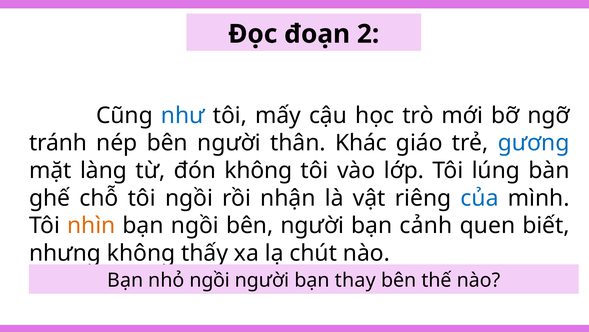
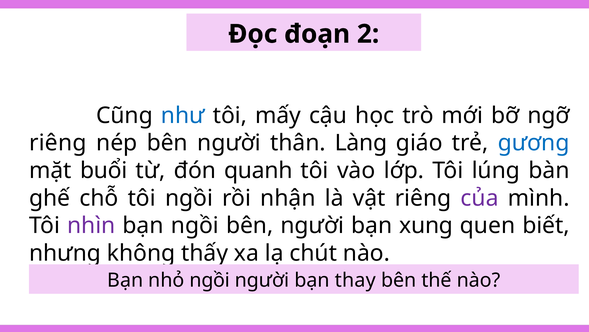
tránh: tránh -> riêng (58, 143)
Khác: Khác -> Làng (361, 143)
làng: làng -> buổi (104, 170)
đón không: không -> quanh (258, 170)
của colour: blue -> purple (480, 198)
nhìn colour: orange -> purple (91, 225)
cảnh: cảnh -> xung (426, 225)
